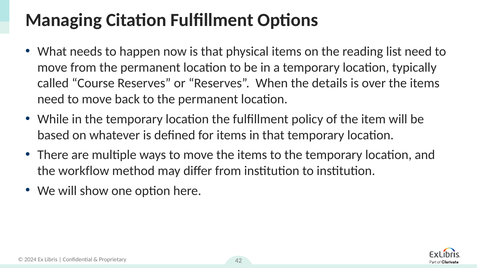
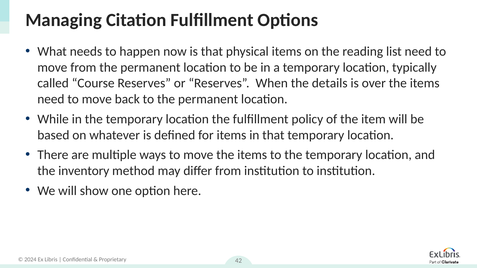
workflow: workflow -> inventory (84, 171)
